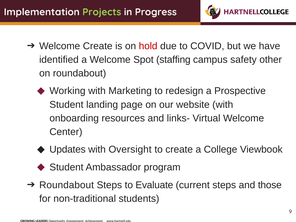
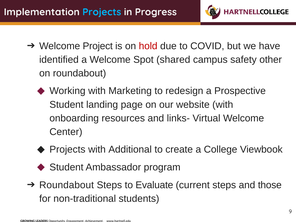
Projects colour: light green -> light blue (102, 12)
Welcome Create: Create -> Project (98, 46)
staffing: staffing -> shared (173, 60)
Updates: Updates -> Projects (67, 149)
Oversight: Oversight -> Additional (130, 149)
